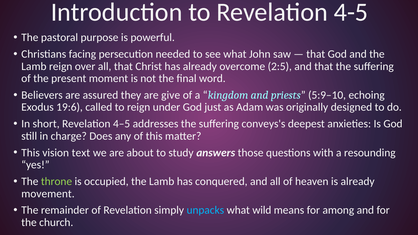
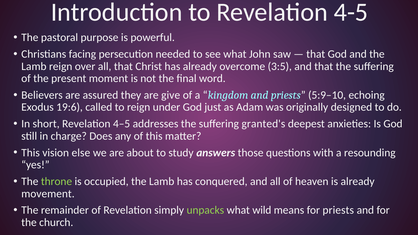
2:5: 2:5 -> 3:5 (280, 66)
conveys's: conveys's -> granted's (263, 124)
text: text -> else (81, 153)
unpacks colour: light blue -> light green (205, 210)
for among: among -> priests (338, 210)
